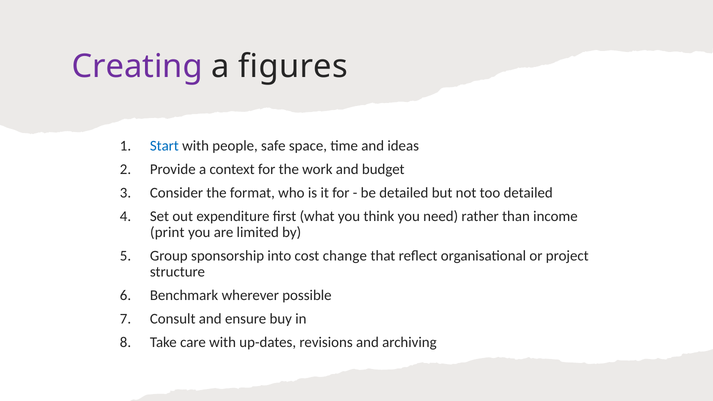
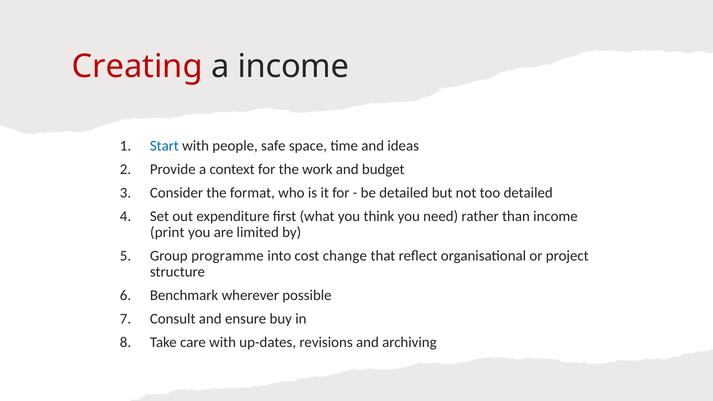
Creating colour: purple -> red (137, 67)
a figures: figures -> income (293, 67)
sponsorship: sponsorship -> programme (228, 256)
